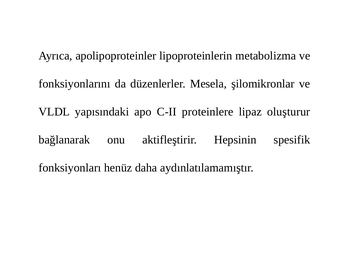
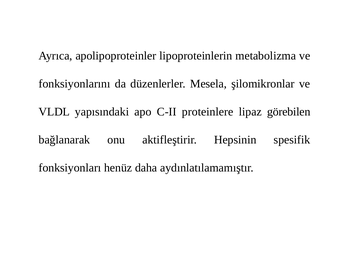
oluşturur: oluşturur -> görebilen (289, 112)
